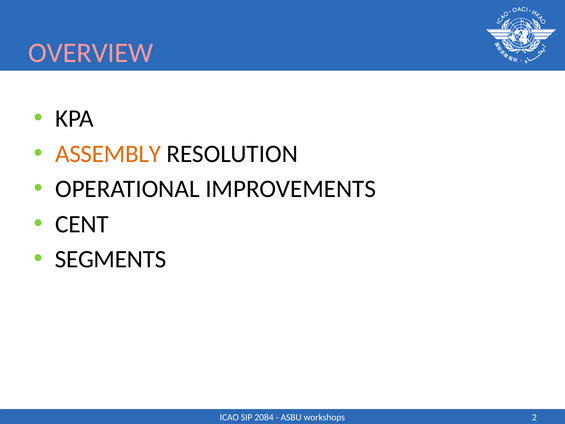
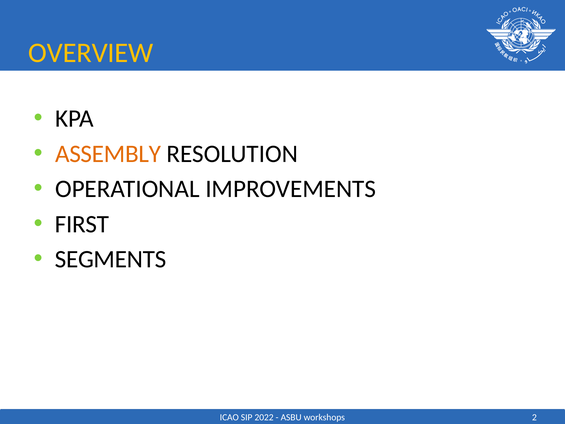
OVERVIEW colour: pink -> yellow (91, 53)
CENT: CENT -> FIRST (82, 224)
2084: 2084 -> 2022 (264, 417)
